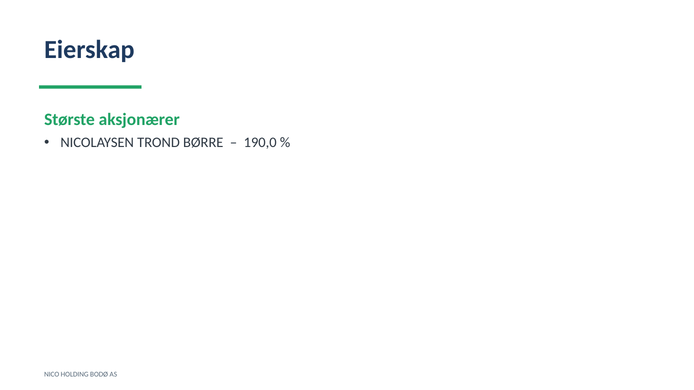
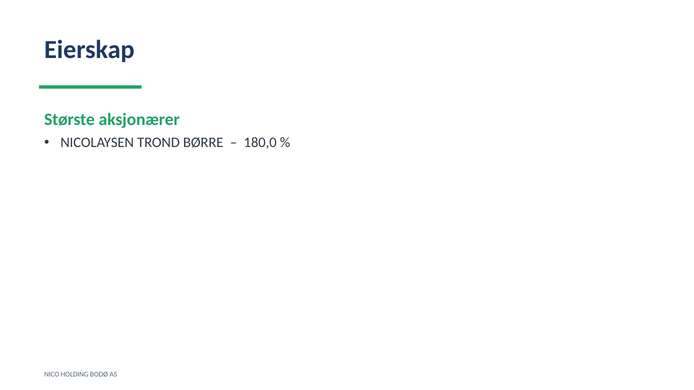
190,0: 190,0 -> 180,0 (260, 143)
